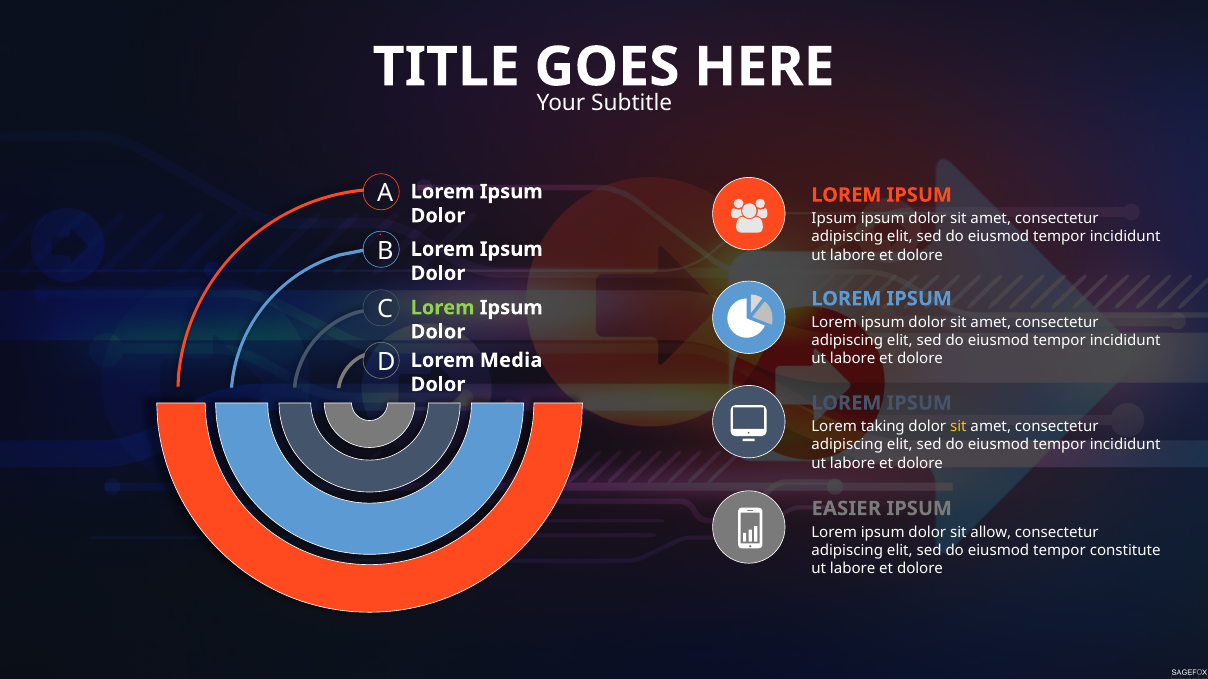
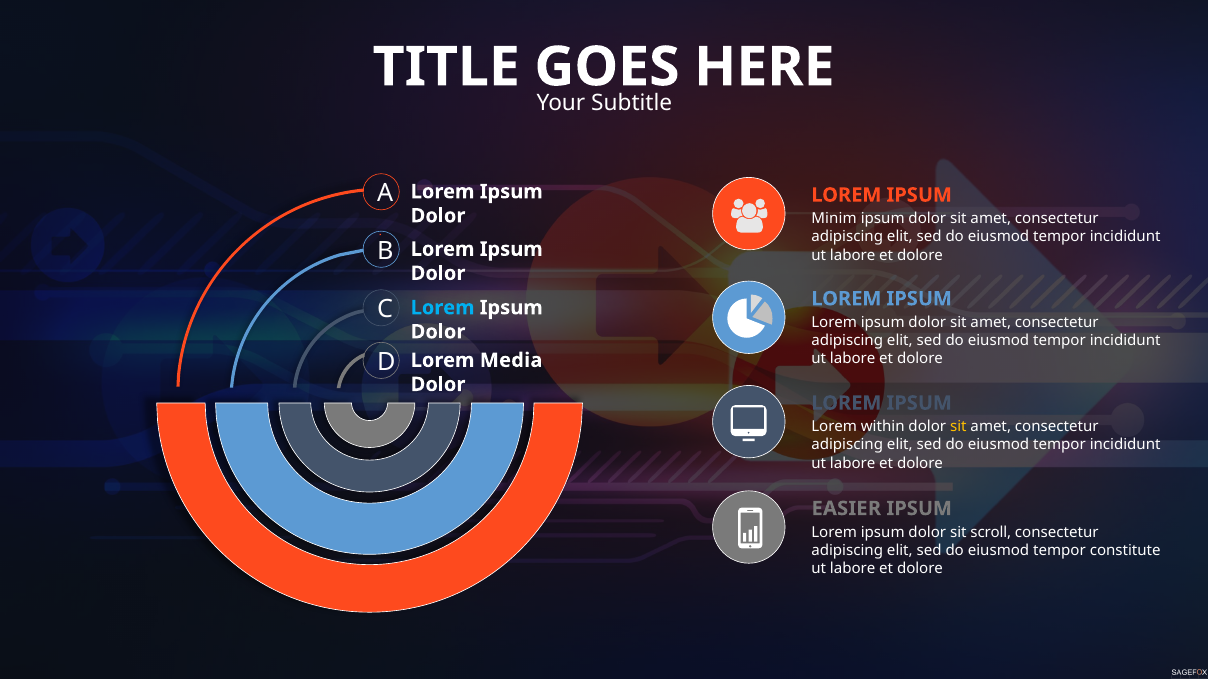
Ipsum: Ipsum -> Minim (834, 219)
Lorem colour: light green -> light blue (443, 308)
taking: taking -> within (883, 427)
allow: allow -> scroll (991, 533)
